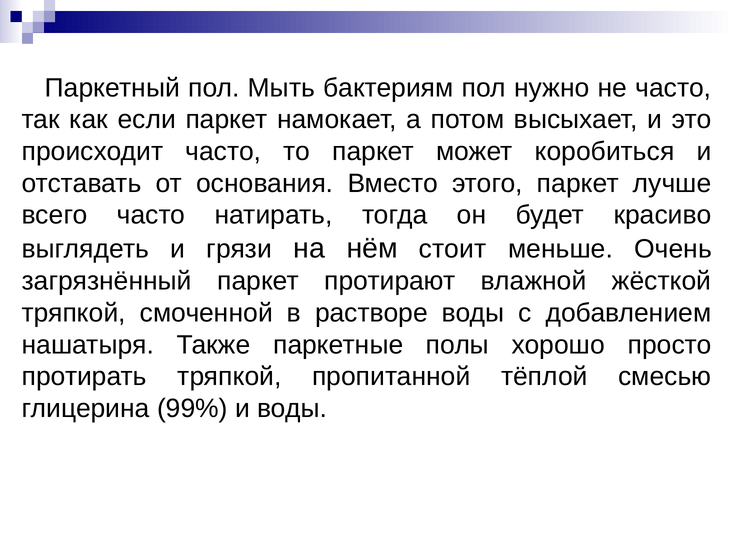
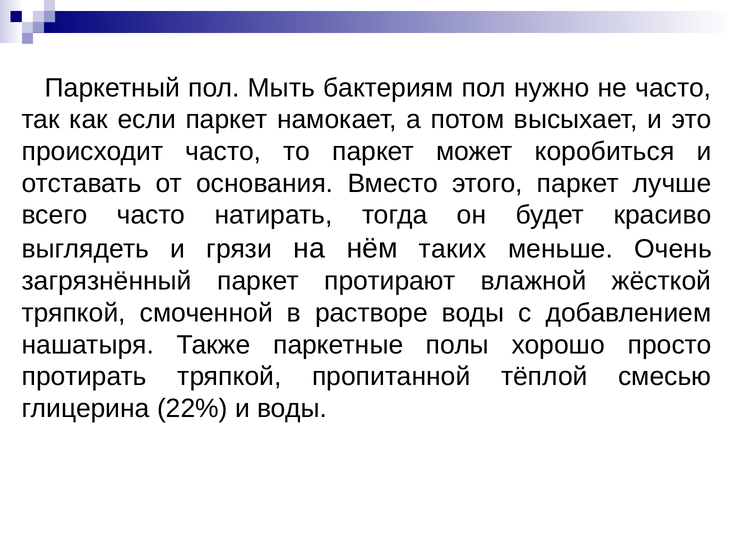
стоит: стоит -> таких (453, 249)
99%: 99% -> 22% (192, 408)
